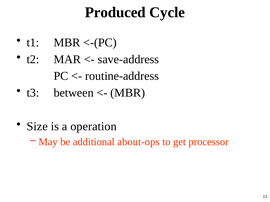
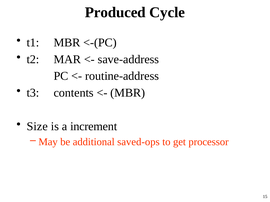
between: between -> contents (74, 93)
operation: operation -> increment (94, 127)
about-ops: about-ops -> saved-ops (138, 142)
